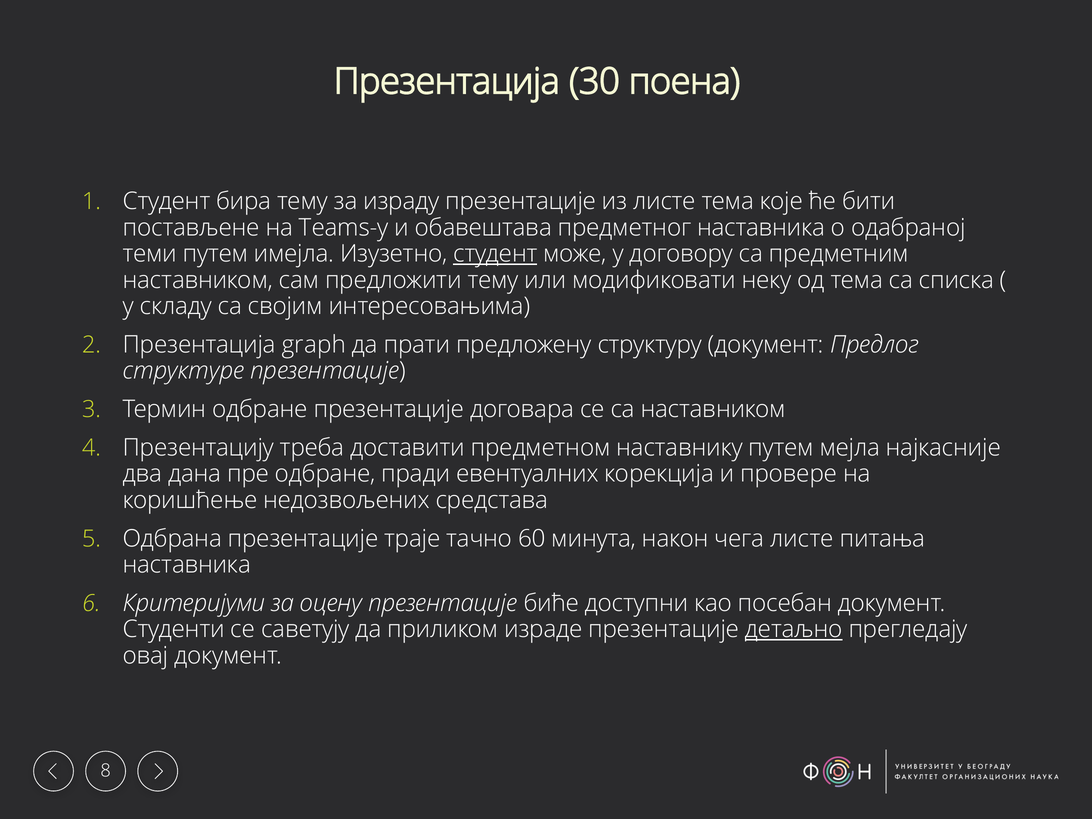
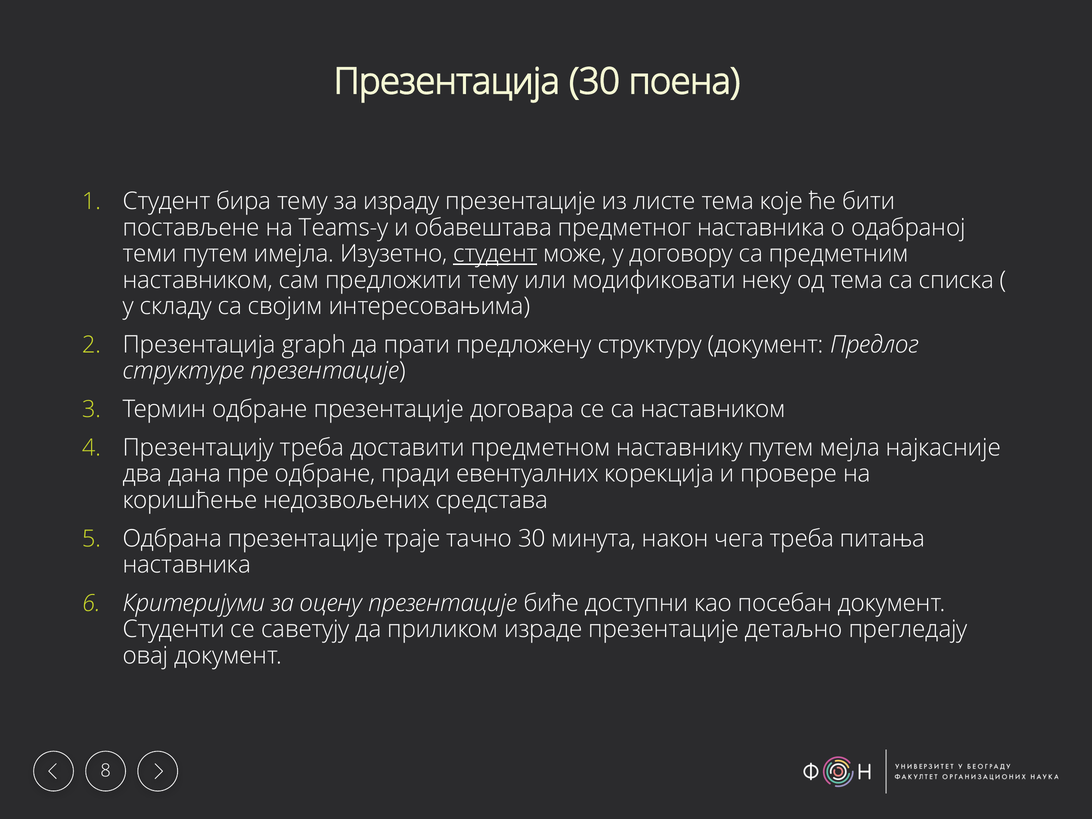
тачно 60: 60 -> 30 (532, 539)
чега листе: листе -> треба (802, 539)
детаљно underline: present -> none (794, 629)
